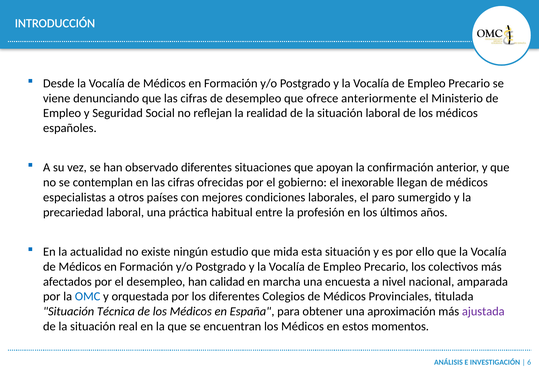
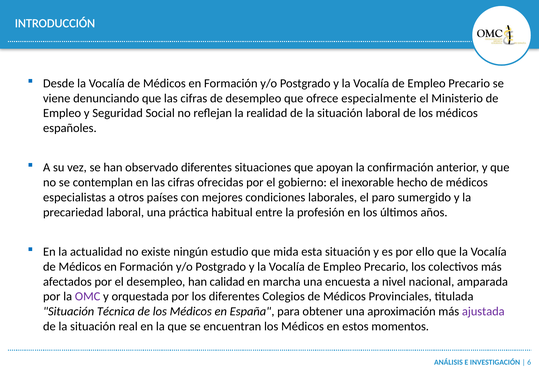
anteriormente: anteriormente -> especialmente (379, 98)
llegan: llegan -> hecho (412, 183)
OMC colour: blue -> purple (88, 297)
